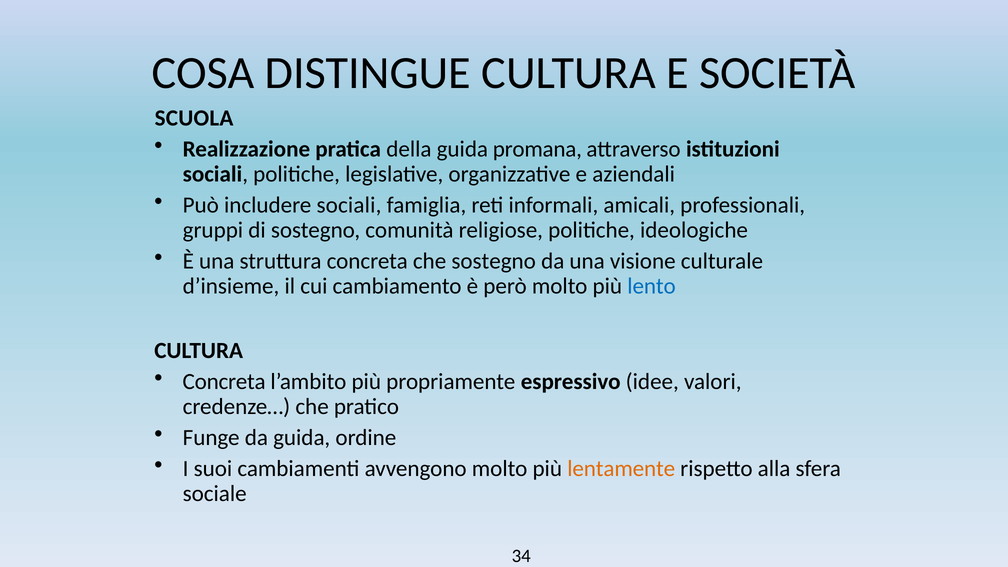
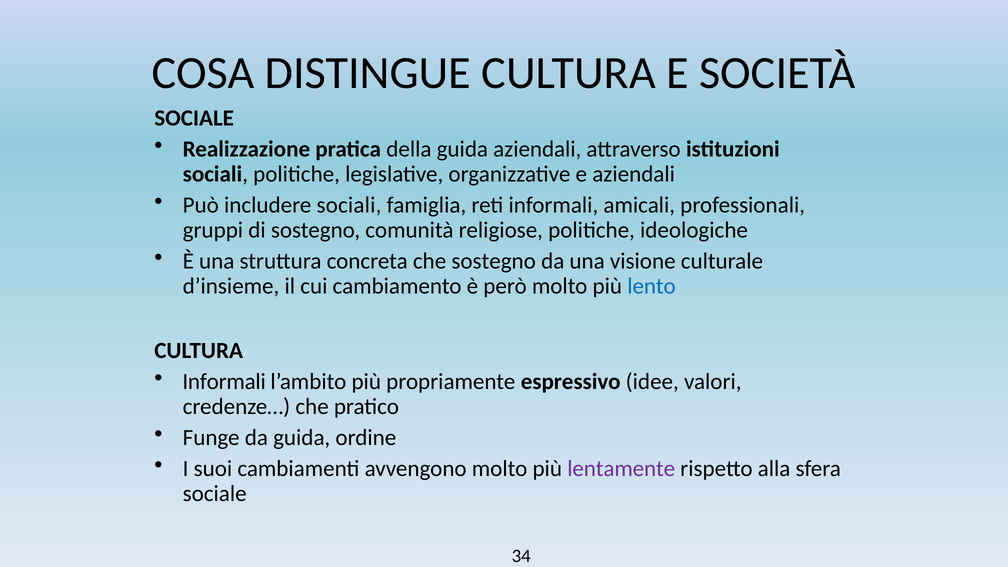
SCUOLA: SCUOLA -> SOCIALE (194, 118)
guida promana: promana -> aziendali (537, 149)
Concreta: Concreta -> Informali (224, 382)
lentamente colour: orange -> purple (621, 469)
